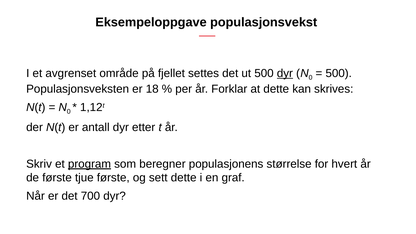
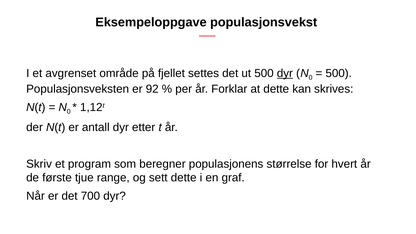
18: 18 -> 92 (152, 89)
program underline: present -> none (89, 164)
tjue første: første -> range (113, 178)
